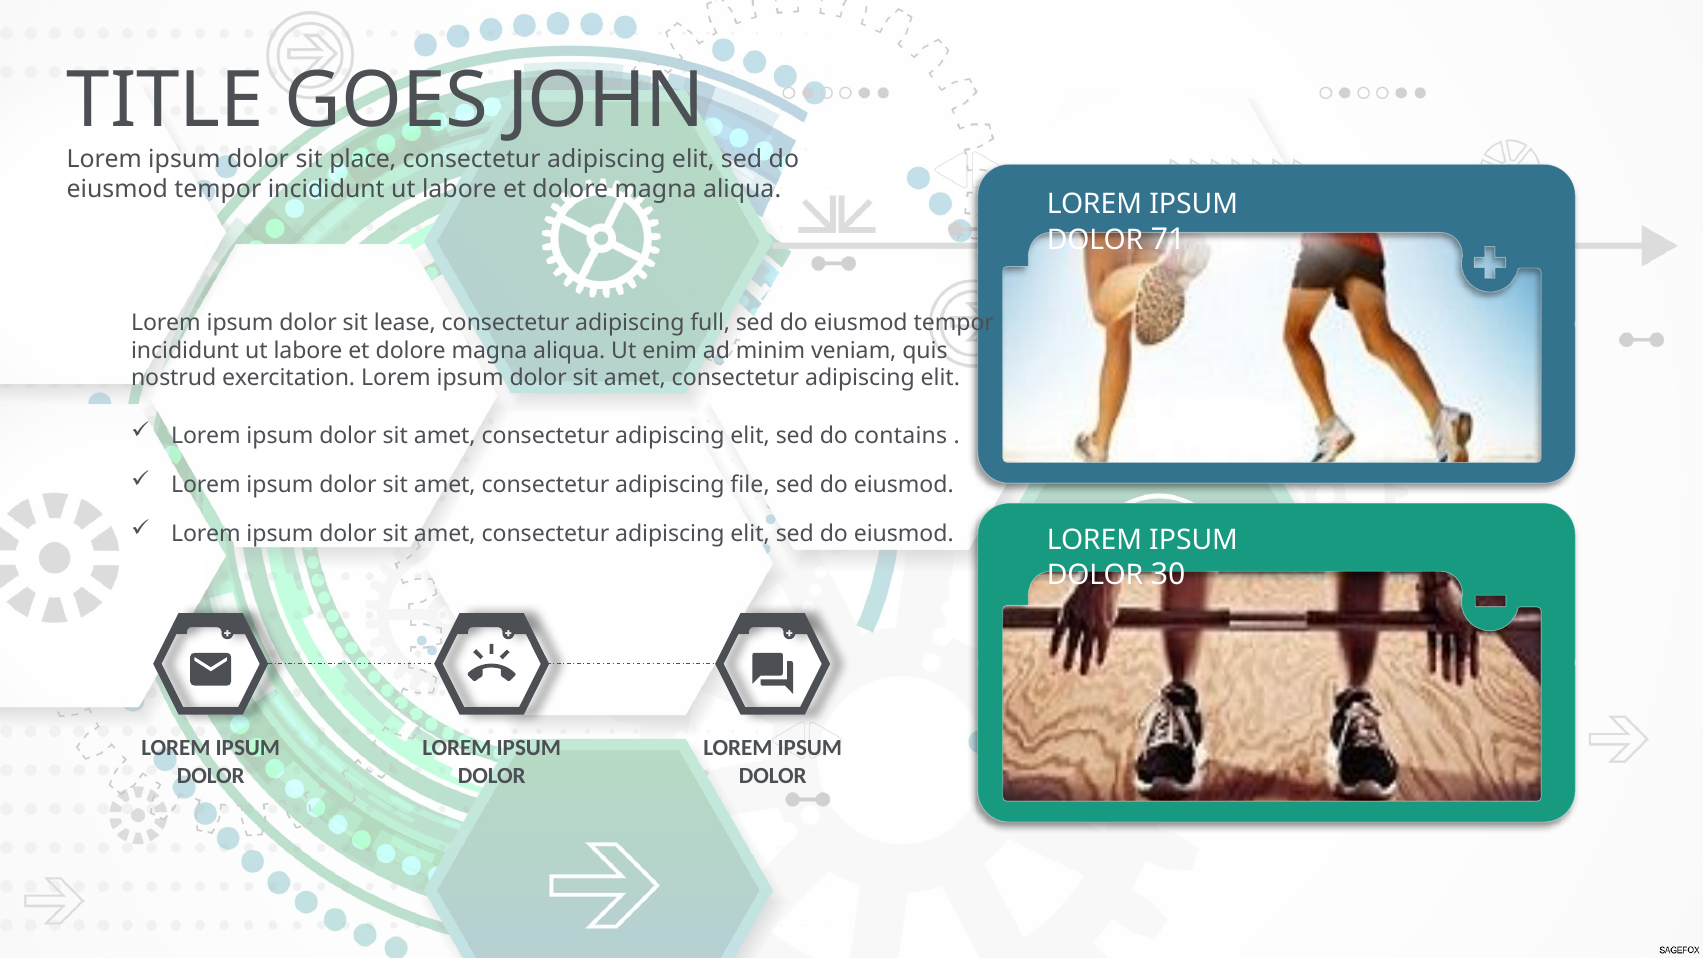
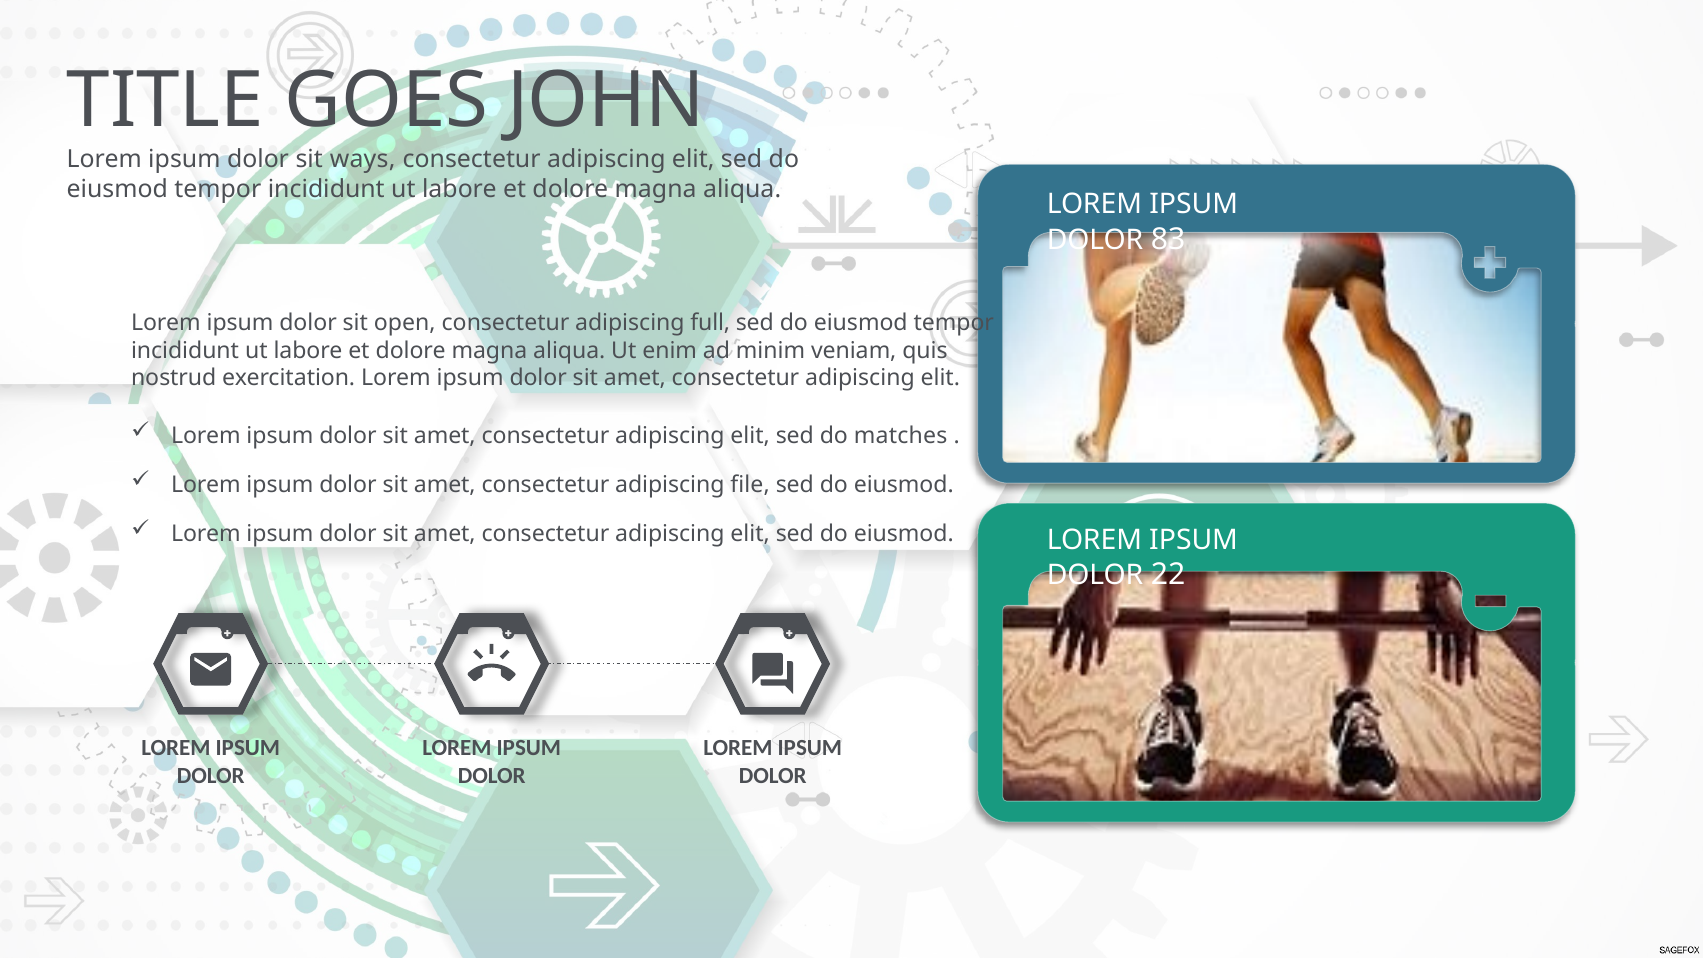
place: place -> ways (363, 159)
71: 71 -> 83 (1168, 239)
lease: lease -> open (405, 323)
contains: contains -> matches (901, 436)
30: 30 -> 22 (1168, 575)
